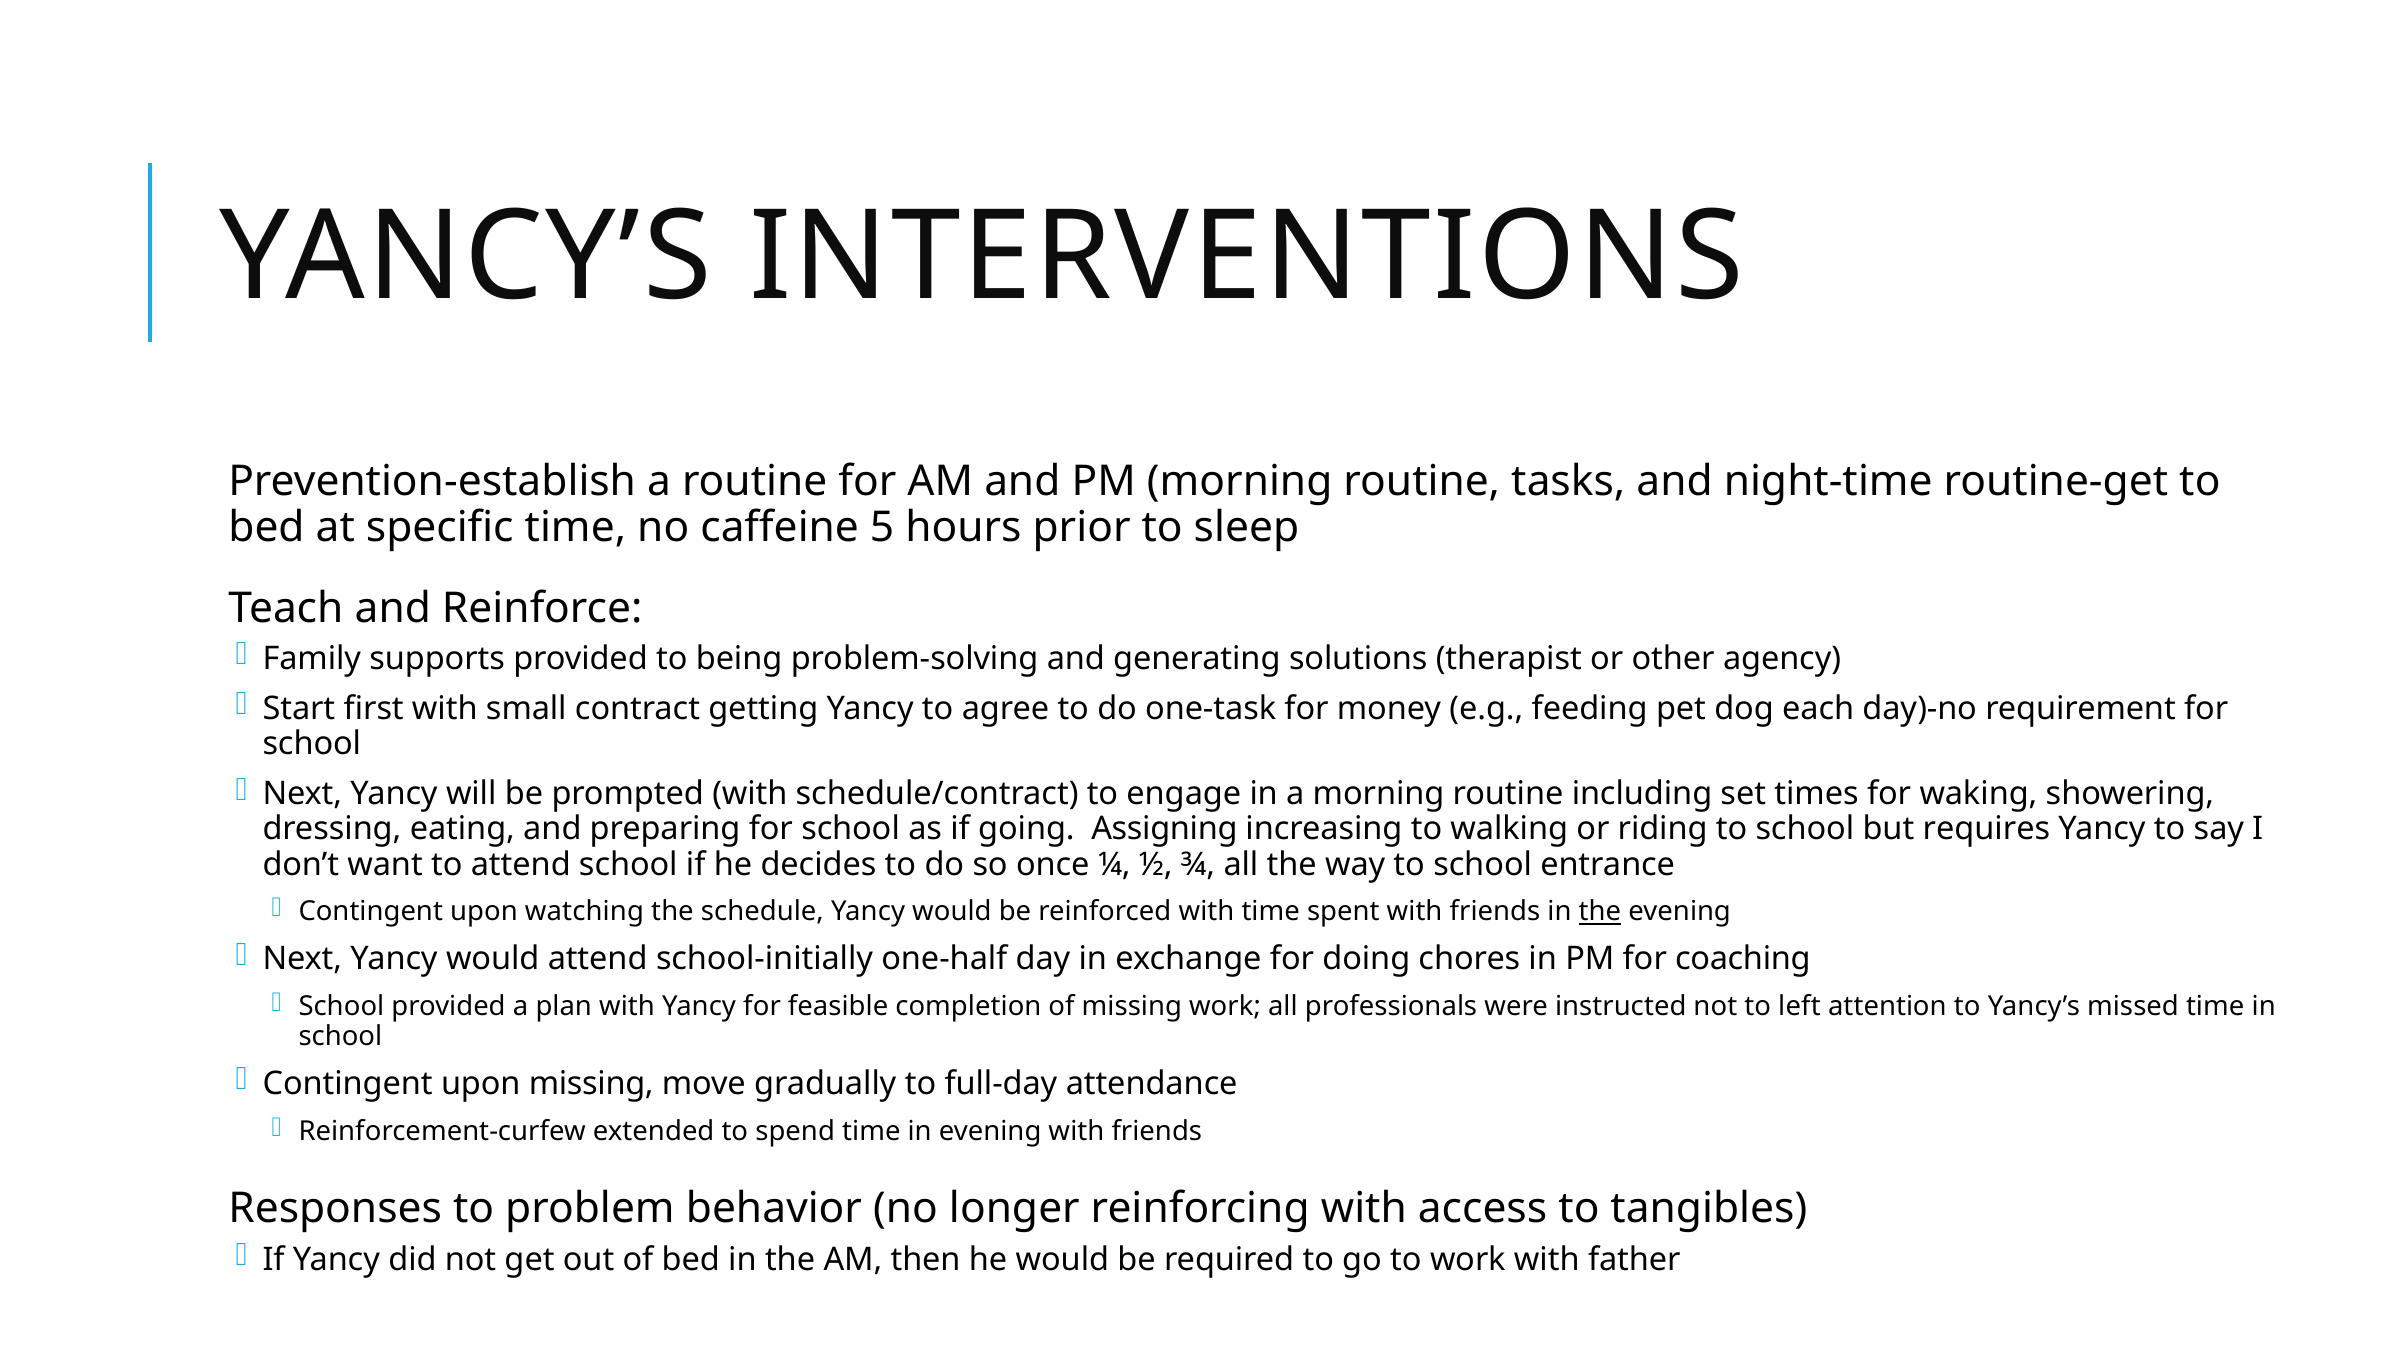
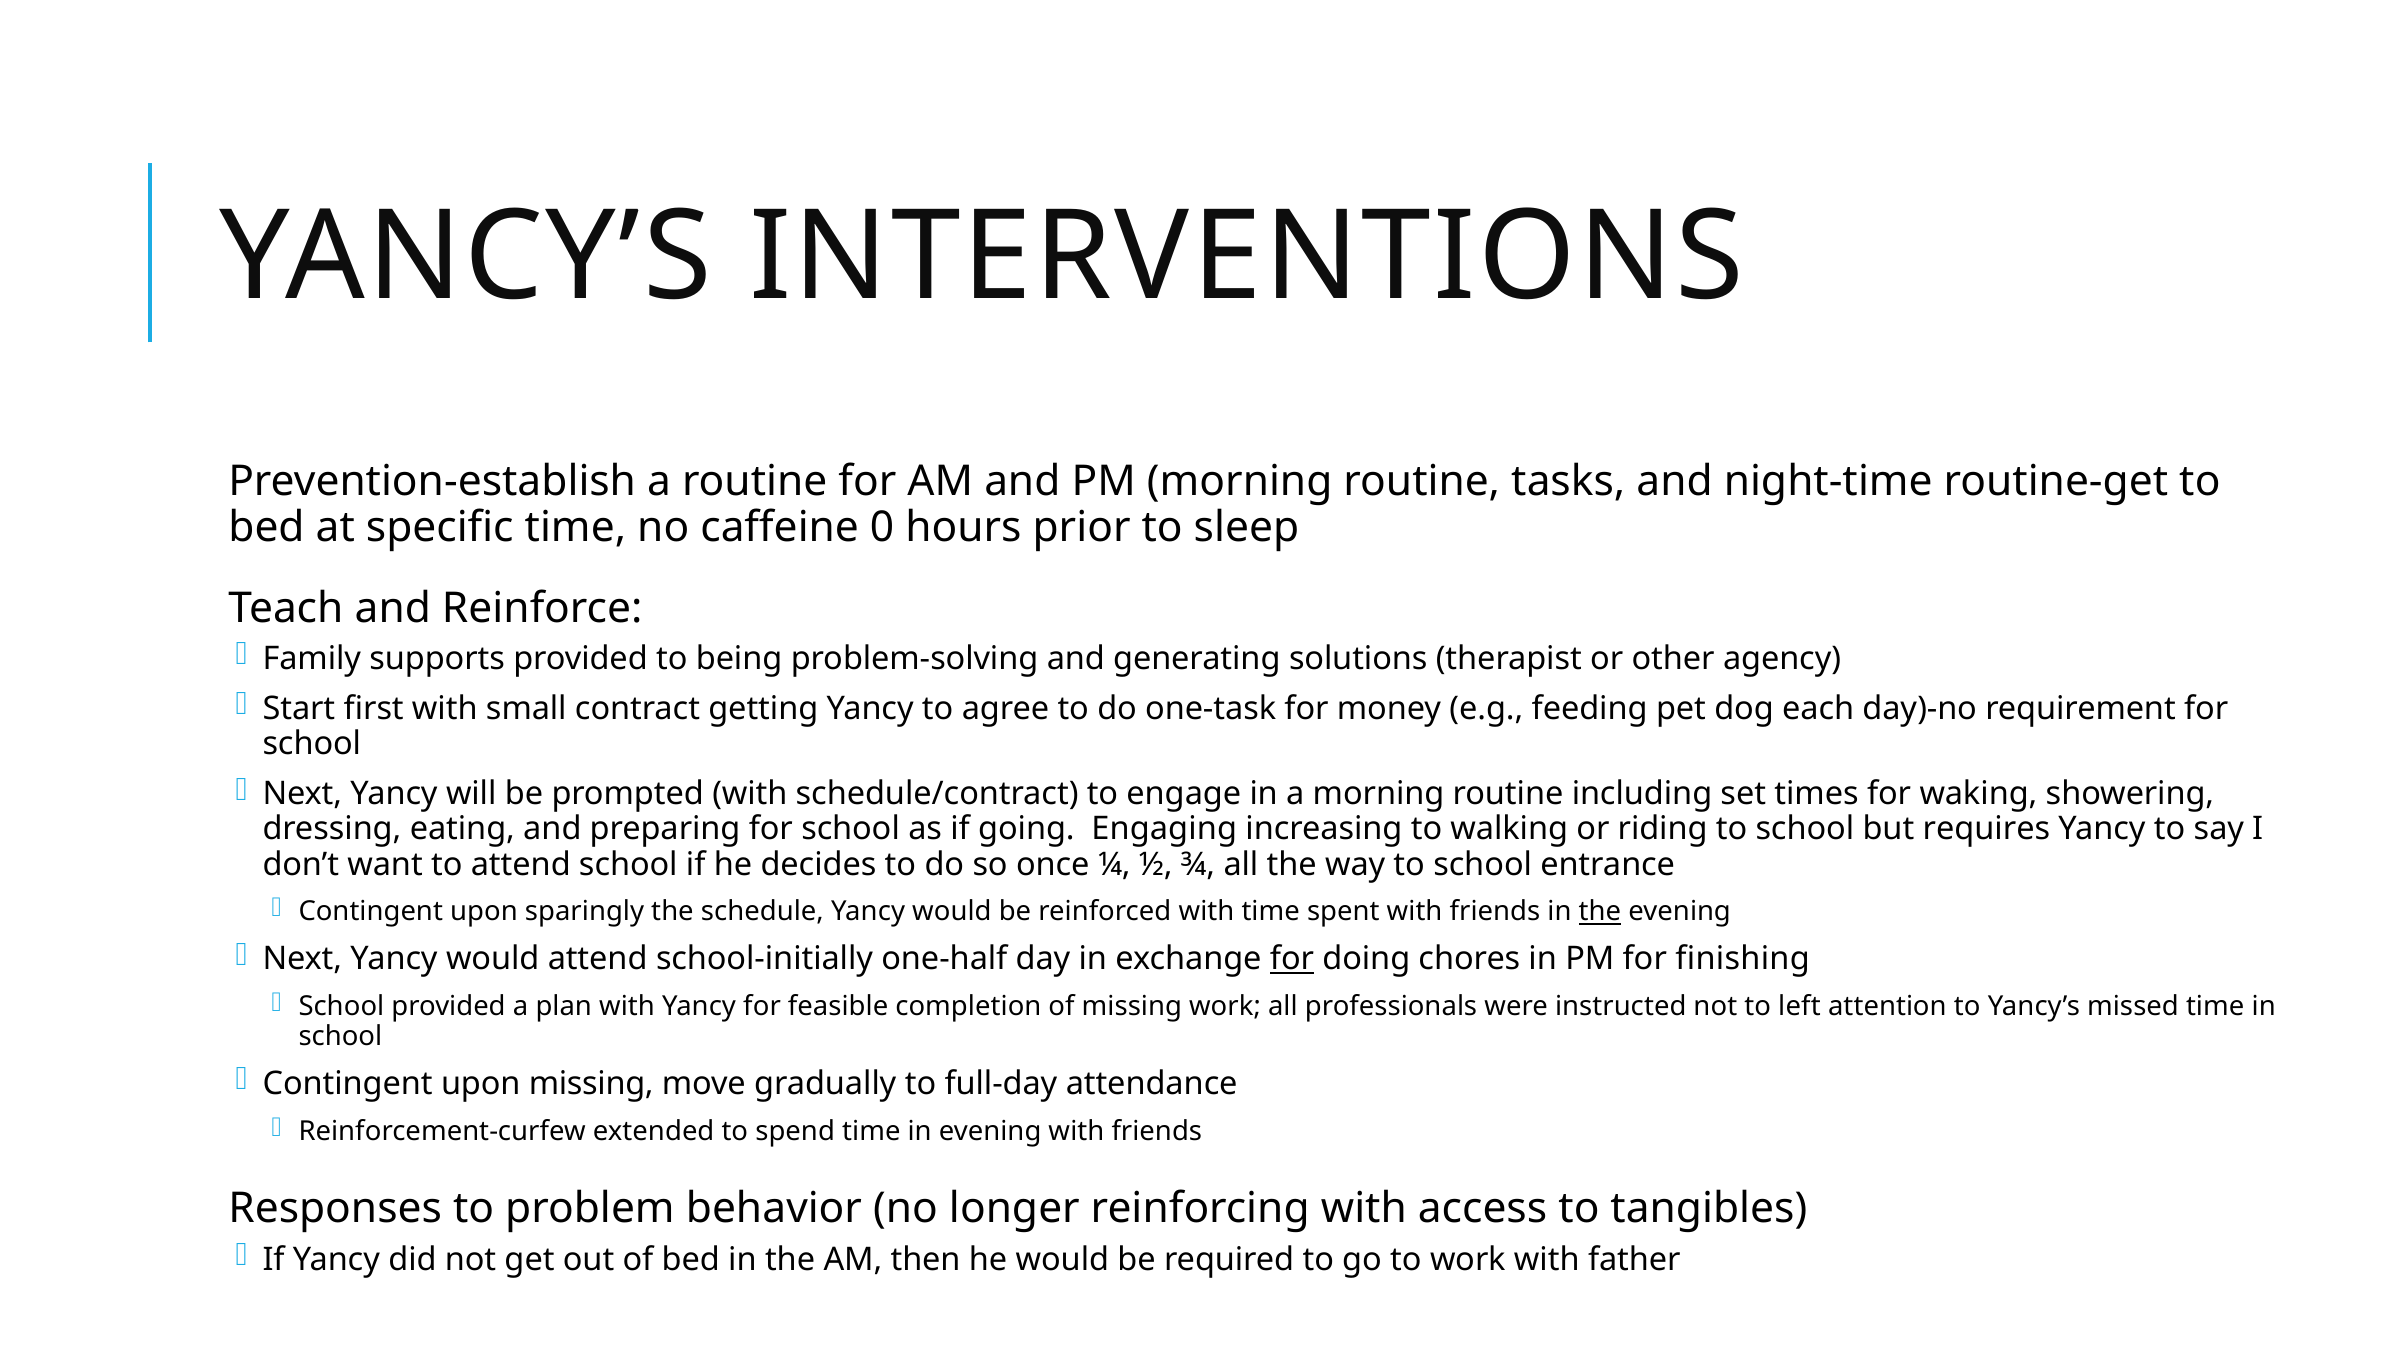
5: 5 -> 0 (882, 527)
Assigning: Assigning -> Engaging (1164, 829)
watching: watching -> sparingly (585, 912)
for underline: none -> present (1292, 959)
coaching: coaching -> finishing (1743, 959)
